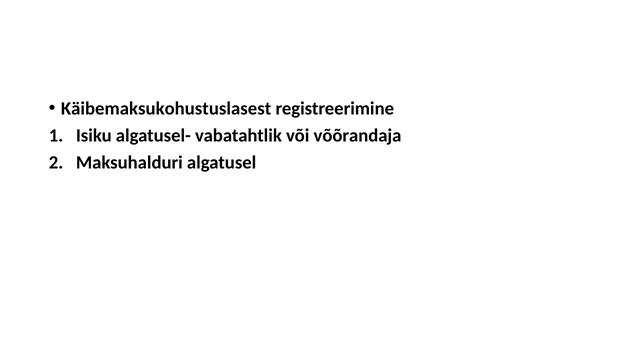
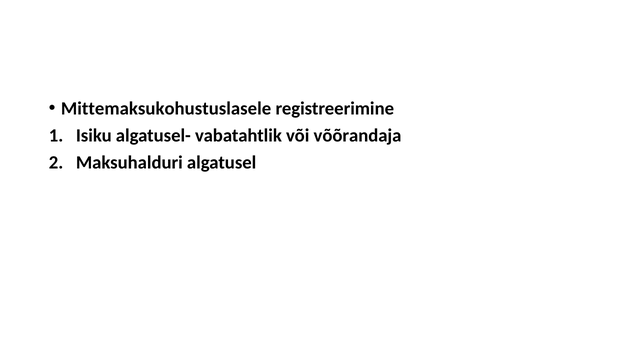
Käibemaksukohustuslasest: Käibemaksukohustuslasest -> Mittemaksukohustuslasele (166, 108)
